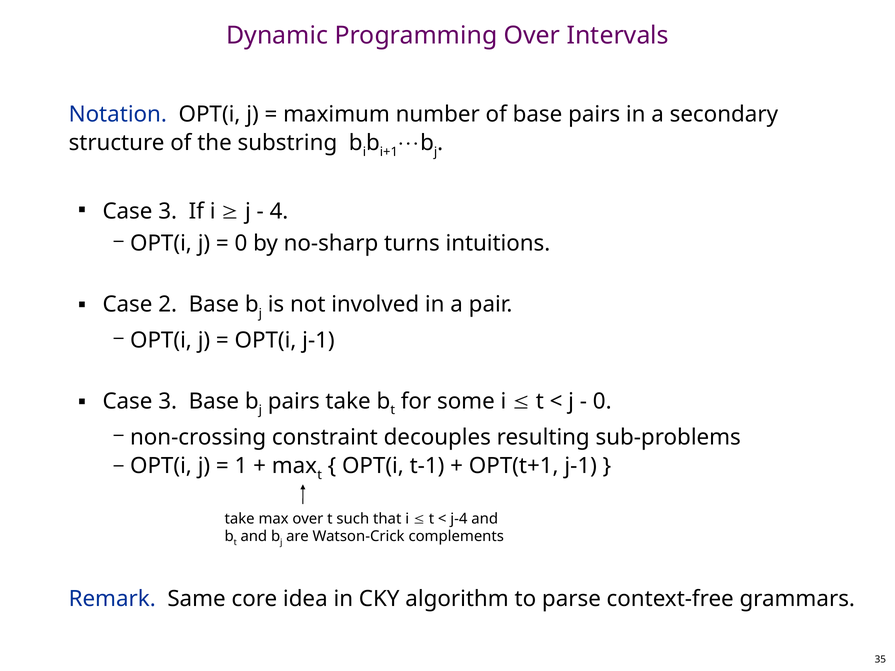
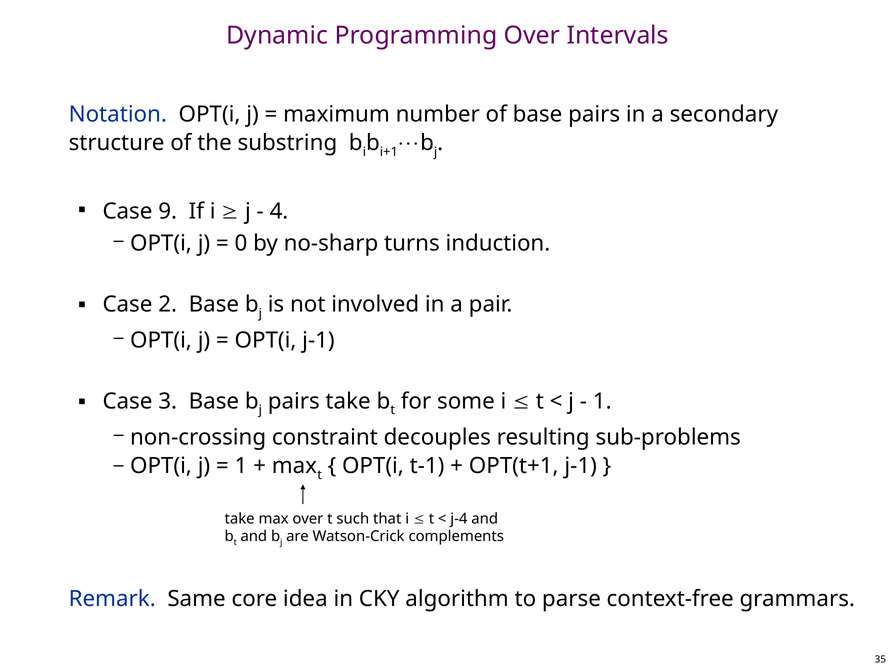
3: 3 -> 9 (168, 211)
intuitions: intuitions -> induction (498, 244)
0: 0 -> 1 (602, 402)
